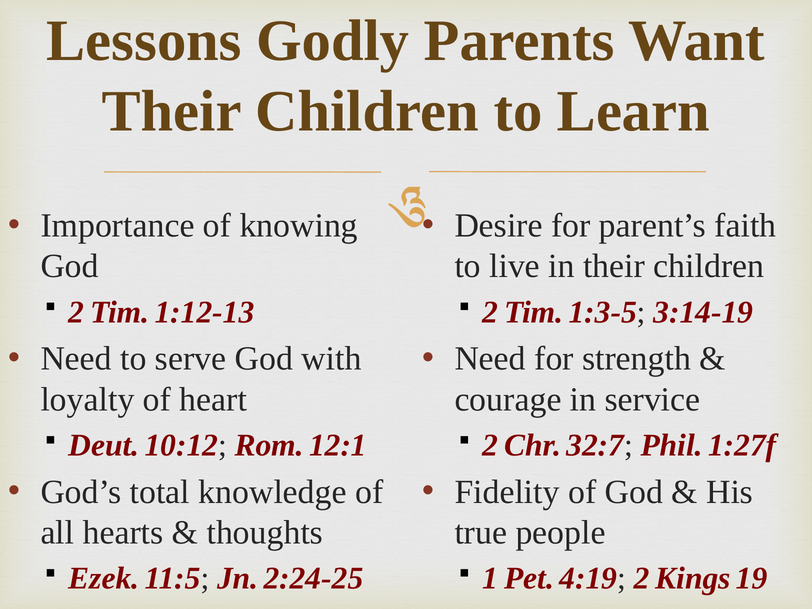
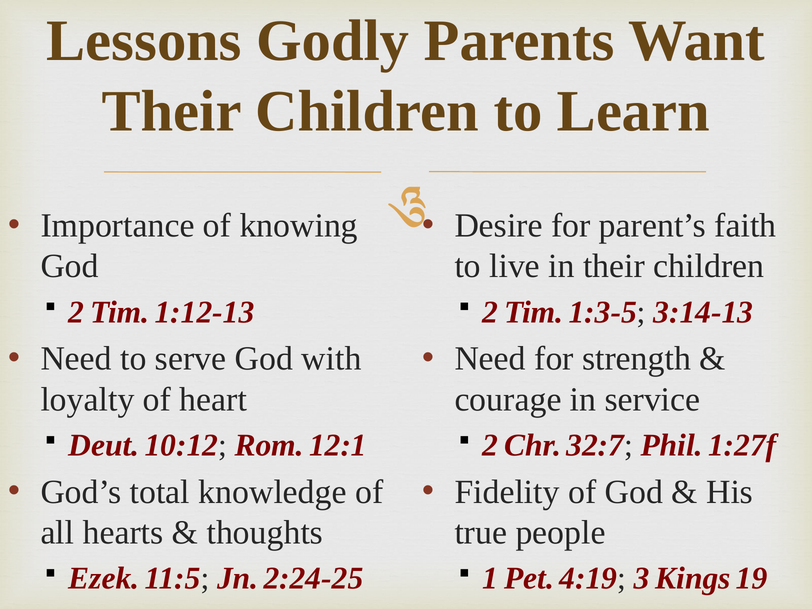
3:14-19: 3:14-19 -> 3:14-13 (703, 312)
4:19 2: 2 -> 3 (642, 578)
